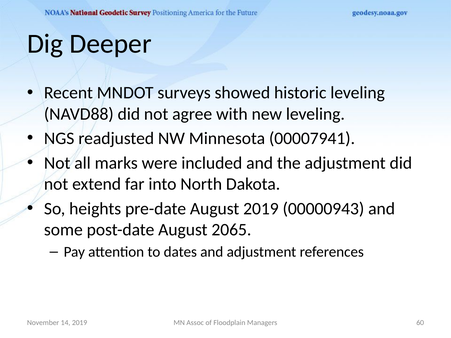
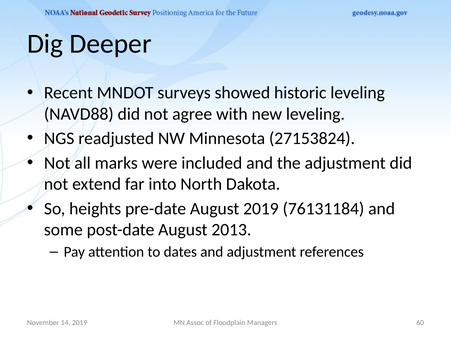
00007941: 00007941 -> 27153824 (312, 139)
00000943: 00000943 -> 76131184 (323, 209)
2065: 2065 -> 2013 (231, 230)
